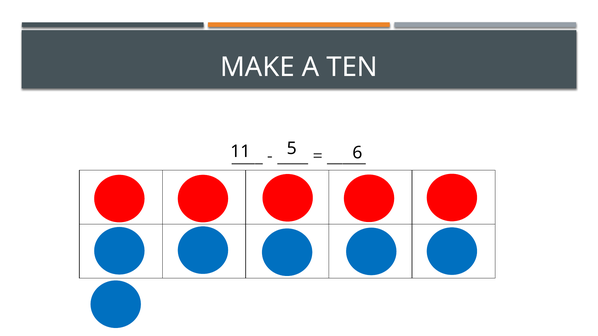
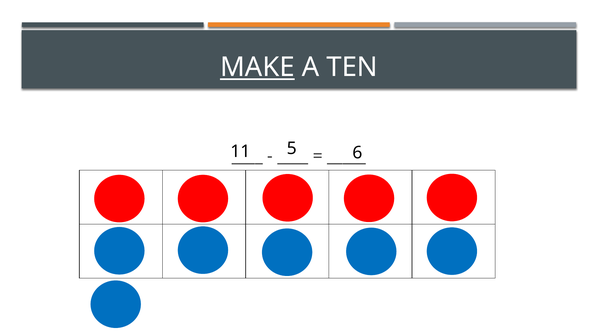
MAKE underline: none -> present (257, 67)
